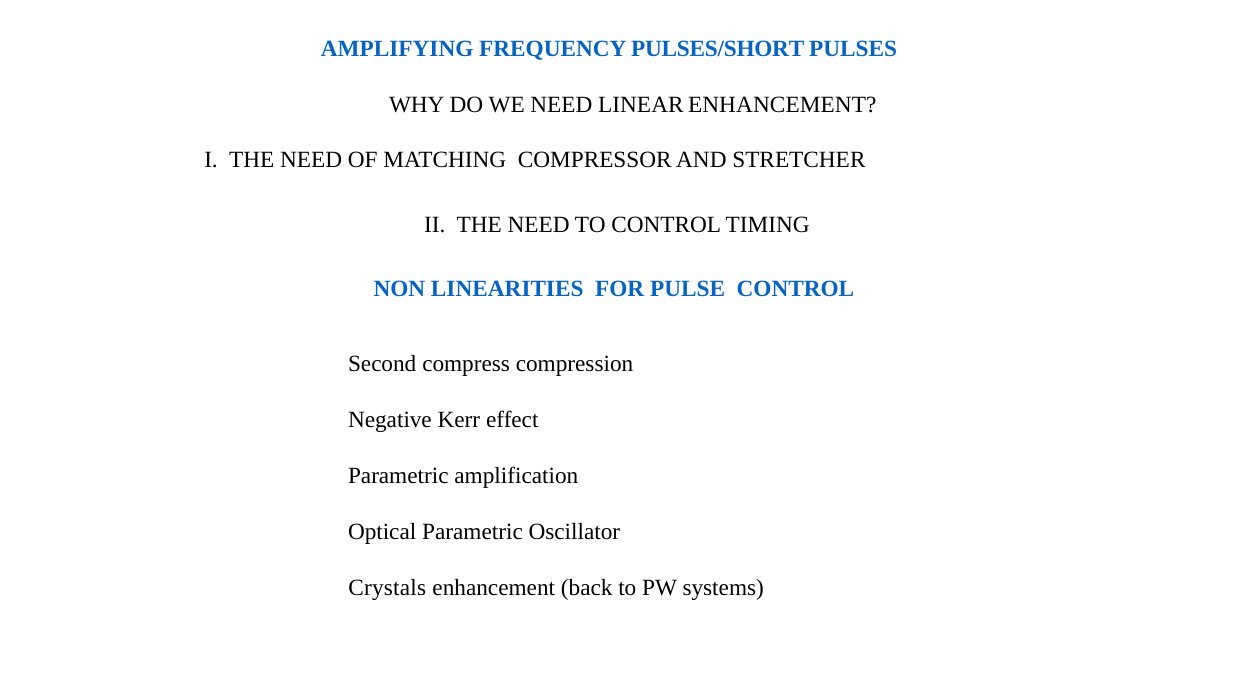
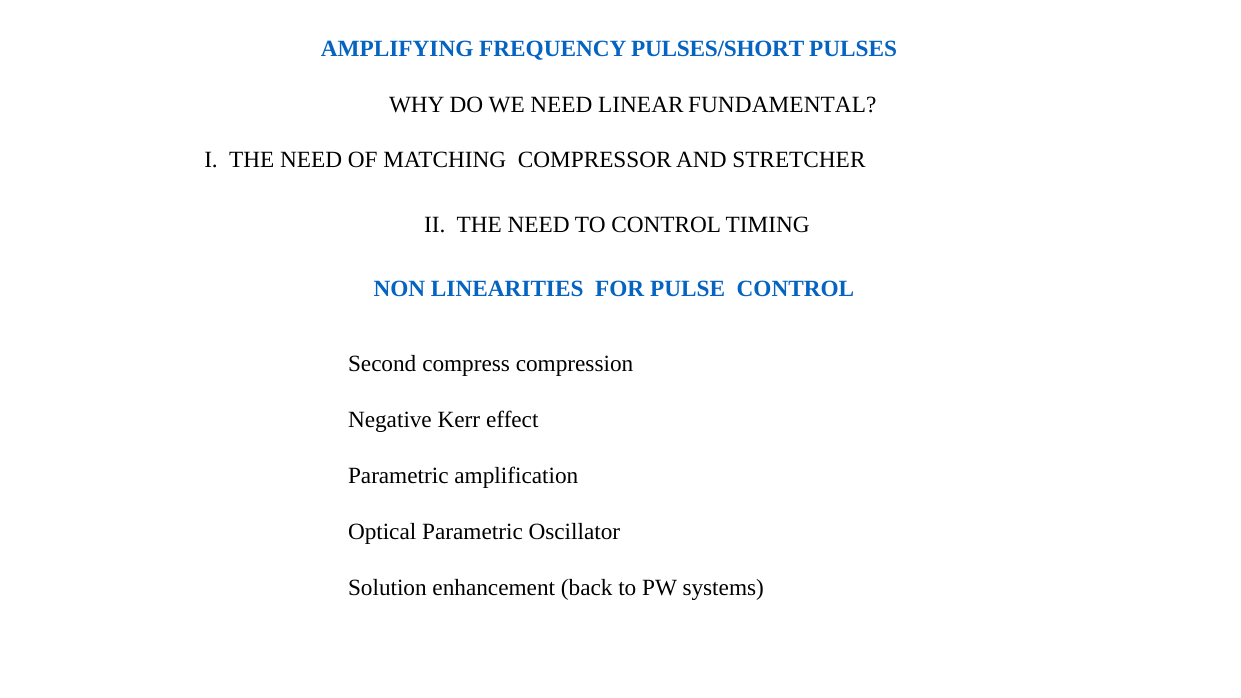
LINEAR ENHANCEMENT: ENHANCEMENT -> FUNDAMENTAL (782, 105)
Crystals: Crystals -> Solution (387, 588)
